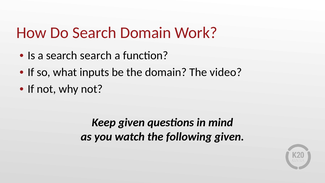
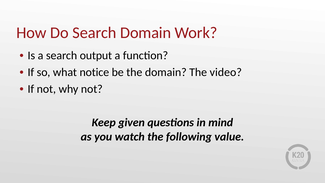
search search: search -> output (96, 55)
inputs: inputs -> notice (94, 72)
following given: given -> value (229, 137)
